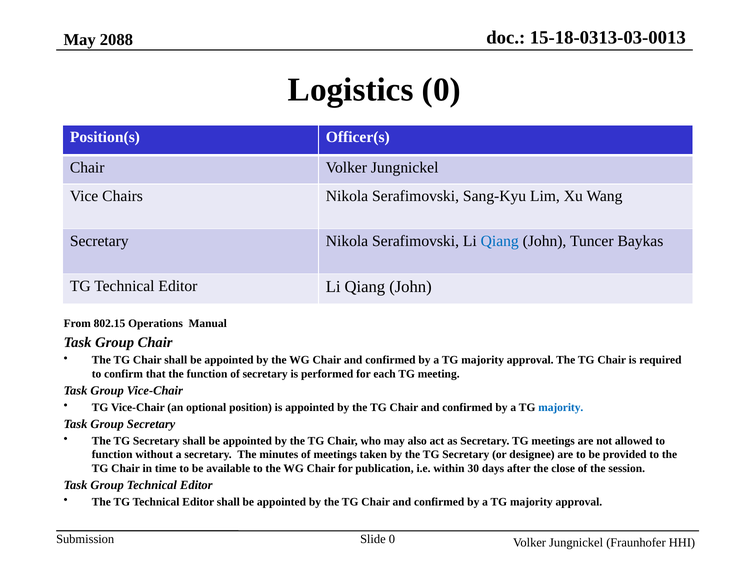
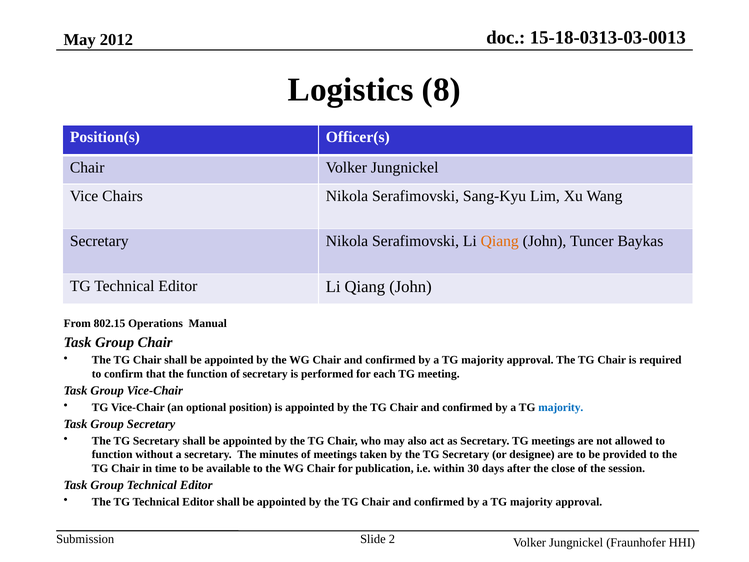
2088: 2088 -> 2012 (116, 40)
Logistics 0: 0 -> 8 (441, 90)
Qiang colour: blue -> orange (500, 241)
Slide 0: 0 -> 2 (392, 539)
